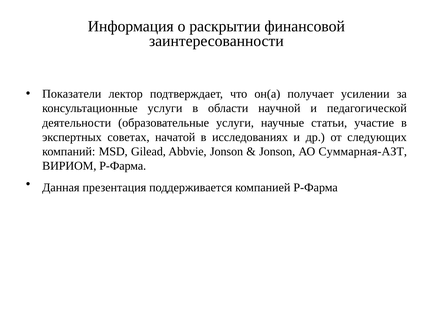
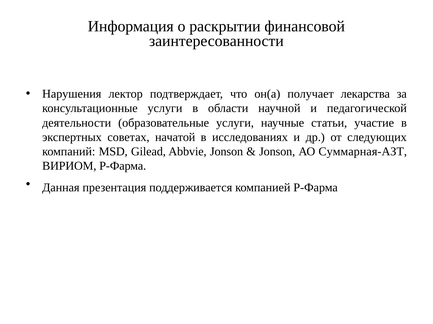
Показатели: Показатели -> Нарушения (72, 94)
усилении: усилении -> лекарства (365, 94)
